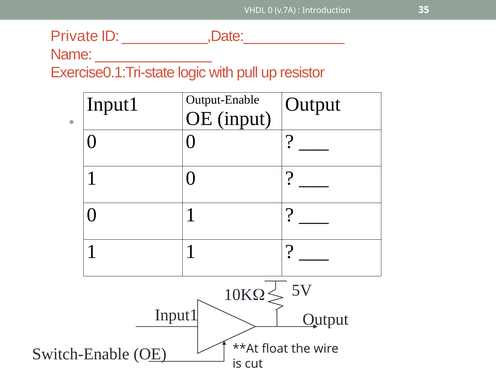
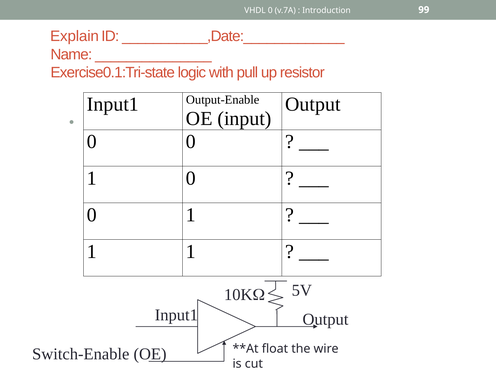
35: 35 -> 99 (424, 10)
Private: Private -> Explain (75, 36)
